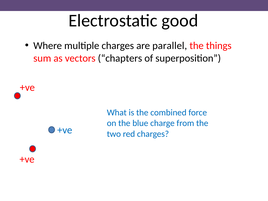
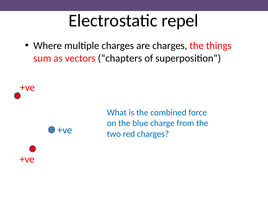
good: good -> repel (180, 21)
are parallel: parallel -> charges (170, 46)
